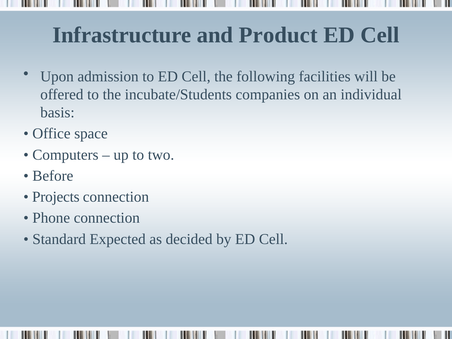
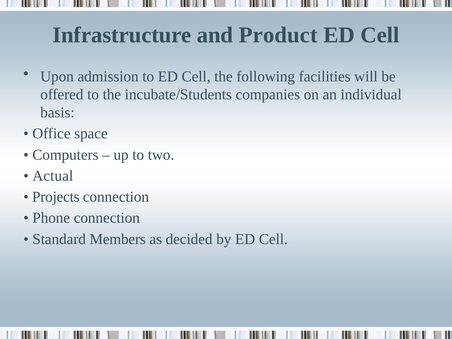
Before: Before -> Actual (53, 176)
Expected: Expected -> Members (118, 239)
